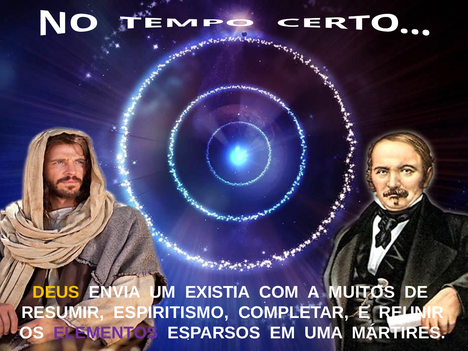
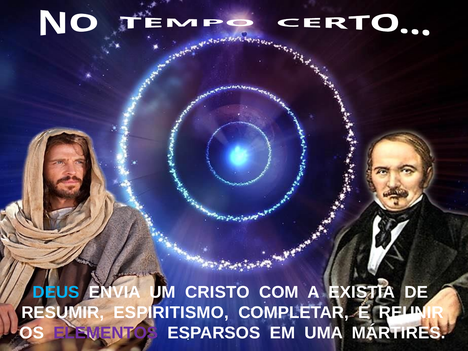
DEUS colour: yellow -> light blue (56, 292)
EXISTIA: EXISTIA -> CRISTO (217, 292)
MUITOS: MUITOS -> EXISTIA (362, 292)
